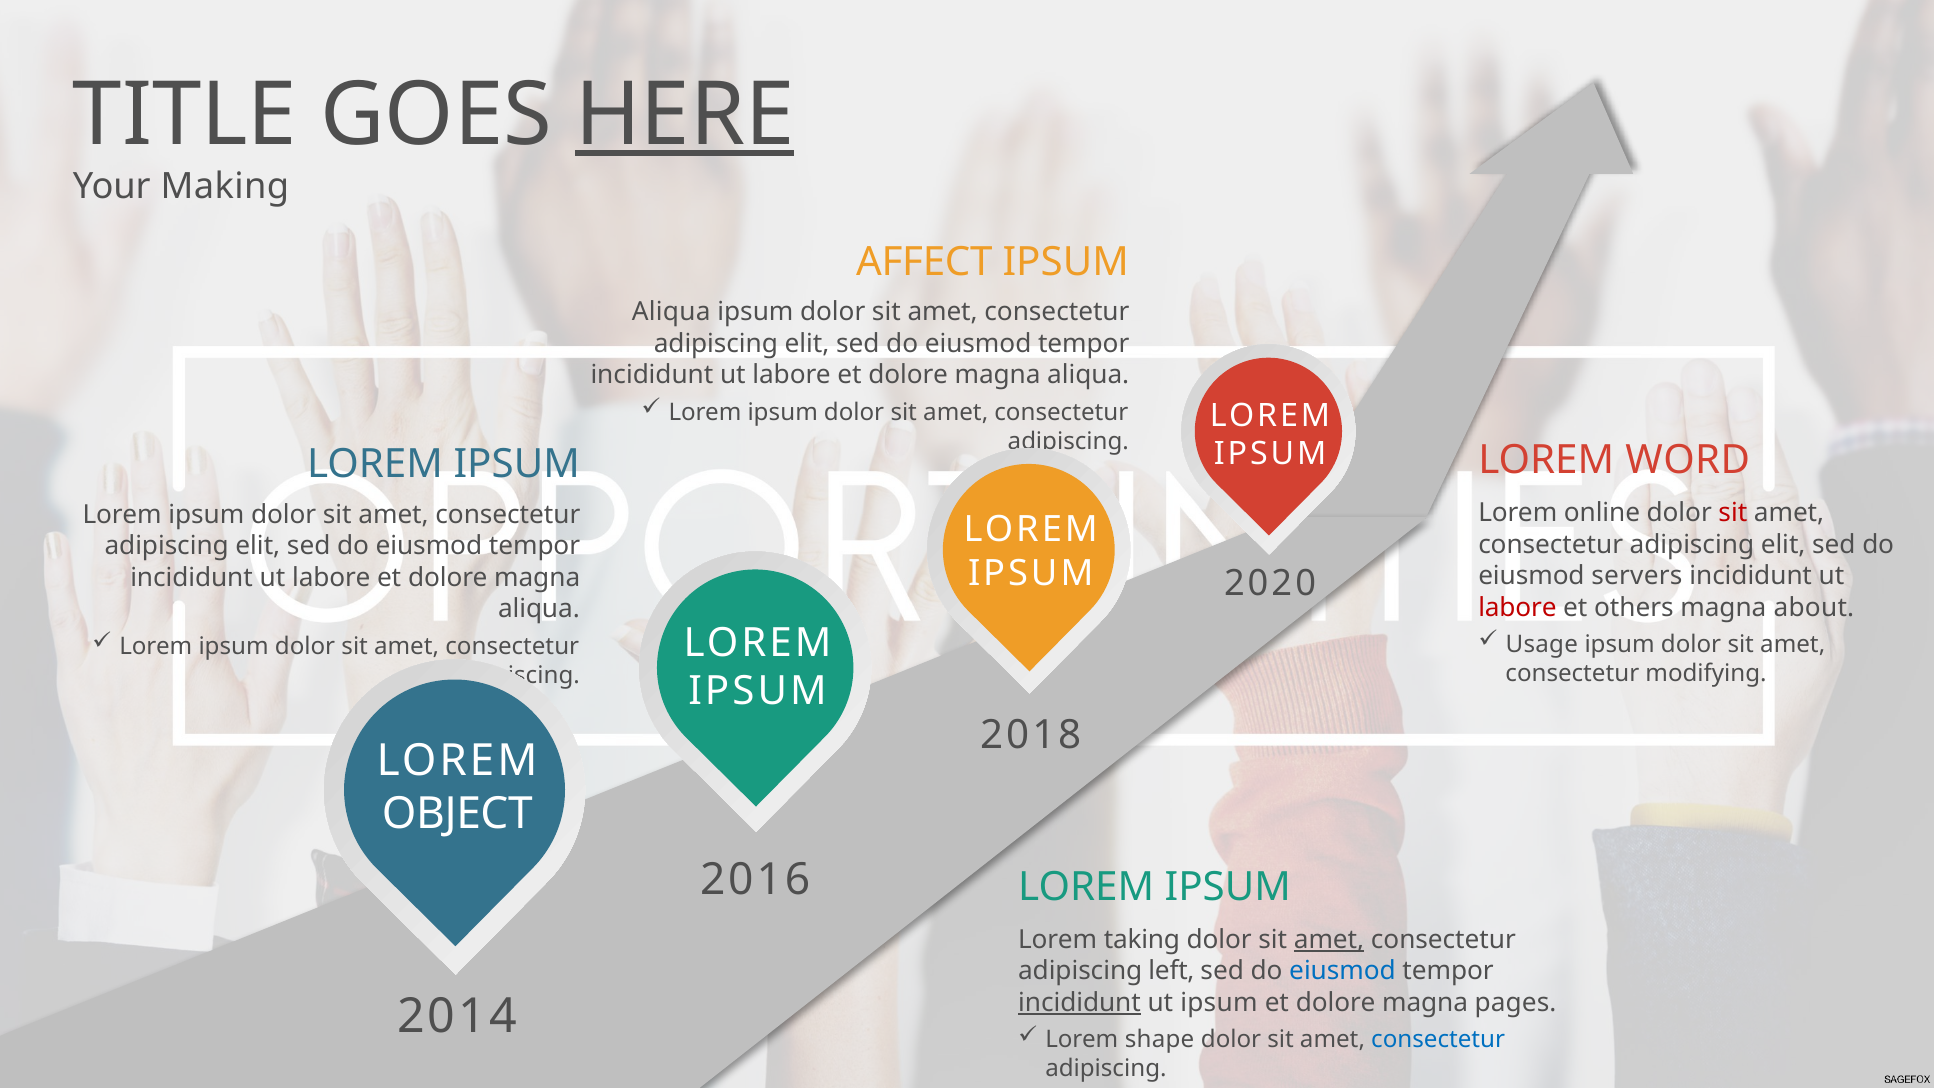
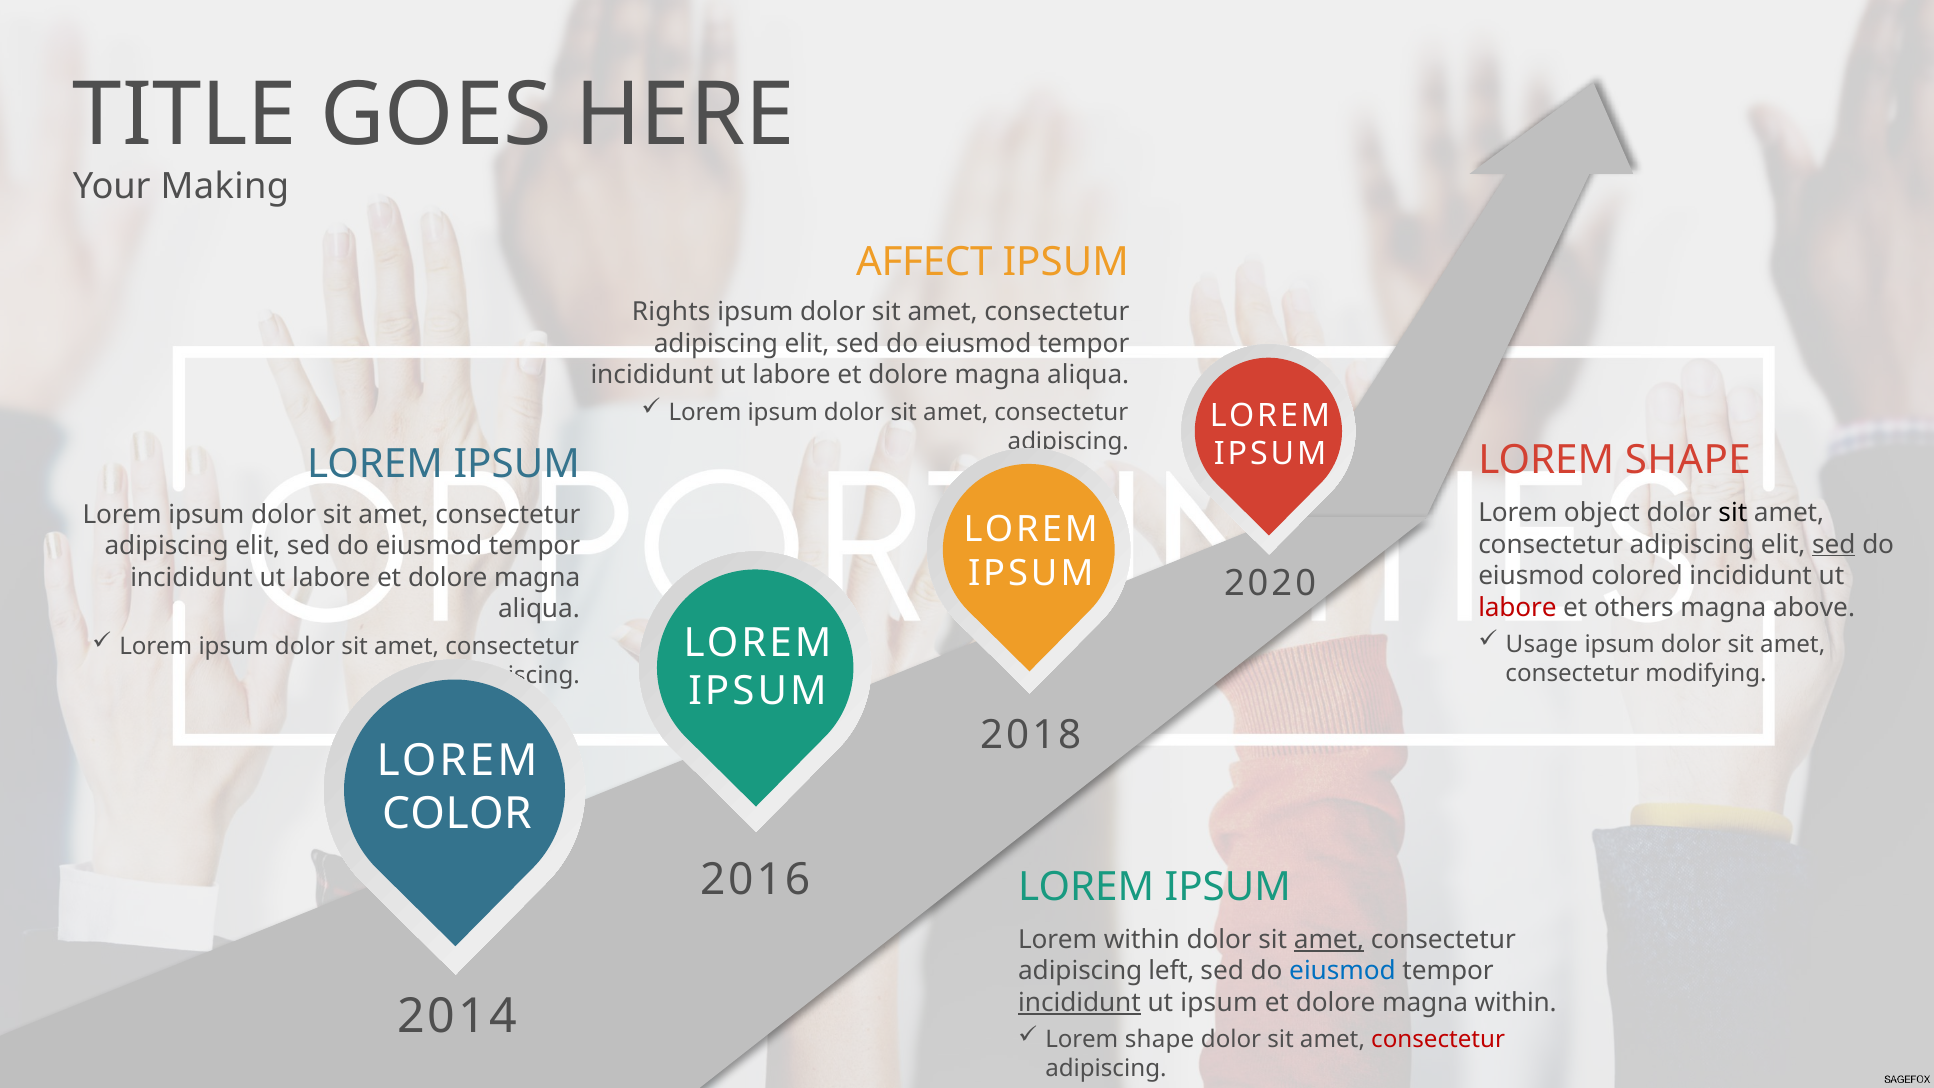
HERE underline: present -> none (685, 115)
Aliqua: Aliqua -> Rights (671, 312)
WORD: WORD -> SHAPE (1688, 460)
online: online -> object (1602, 513)
sit colour: red -> black (1733, 513)
sed underline: none -> present (1834, 544)
servers: servers -> colored (1637, 576)
about: about -> above (1814, 607)
OBJECT: OBJECT -> COLOR (457, 814)
Lorem taking: taking -> within (1142, 940)
magna pages: pages -> within (1516, 1003)
consectetur colour: blue -> red (1438, 1040)
